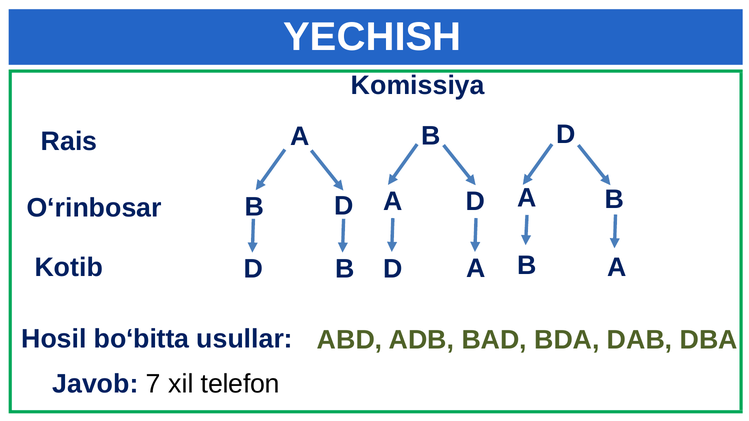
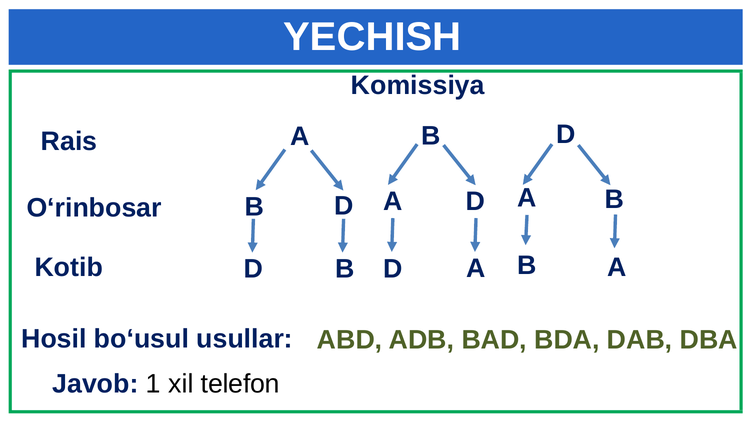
bo‘bitta: bo‘bitta -> bo‘usul (141, 339)
7: 7 -> 1 (153, 384)
